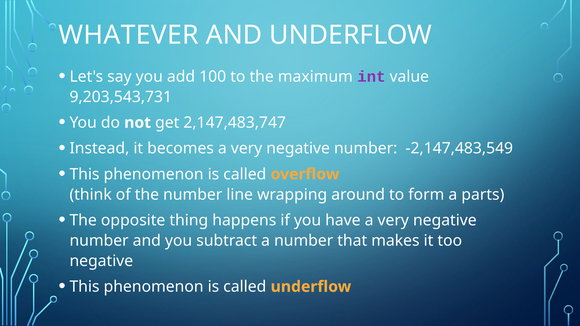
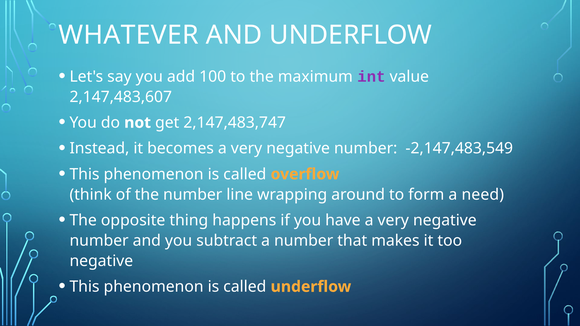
9,203,543,731: 9,203,543,731 -> 2,147,483,607 (121, 97)
parts: parts -> need (483, 195)
